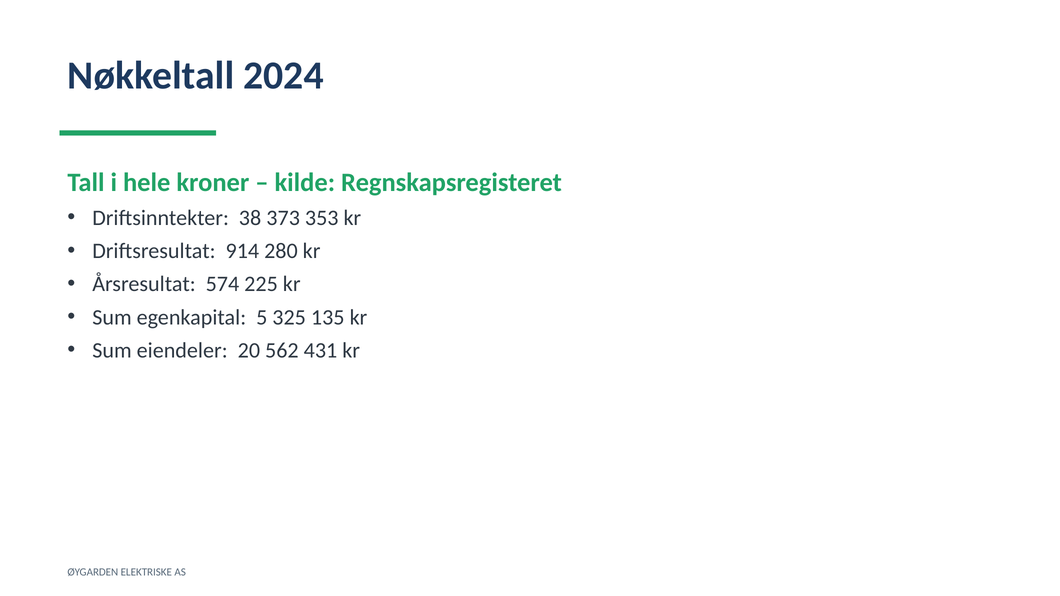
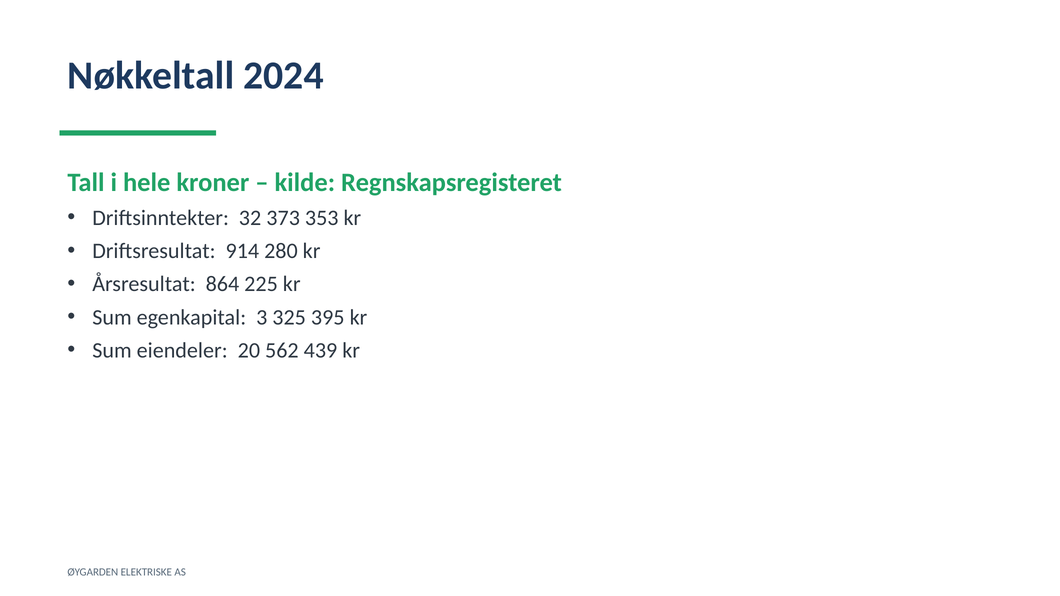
38: 38 -> 32 (250, 218)
574: 574 -> 864 (222, 284)
5: 5 -> 3 (262, 317)
135: 135 -> 395 (328, 317)
431: 431 -> 439 (321, 351)
